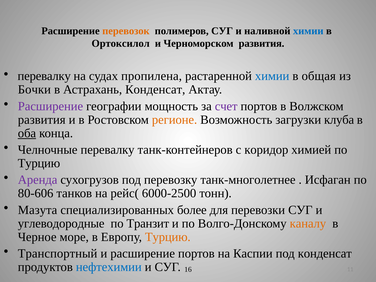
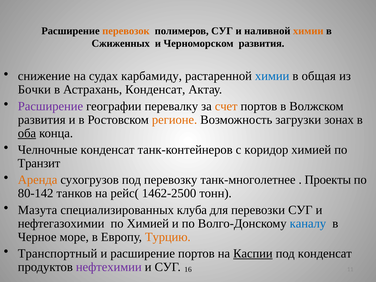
химии colour: blue -> orange (308, 31)
Ортоксилол: Ортоксилол -> Сжиженных (121, 43)
перевалку: перевалку -> снижение (44, 76)
пропилена: пропилена -> карбамиду (152, 76)
мощность: мощность -> перевалку (171, 106)
счет colour: purple -> orange (226, 106)
клуба: клуба -> зонах (339, 120)
Челночные перевалку: перевалку -> конденсат (108, 150)
Турцию: Турцию -> Транзит (39, 163)
Аренда colour: purple -> orange (38, 180)
Исфаган: Исфаган -> Проекты (328, 180)
80-606: 80-606 -> 80-142 (36, 193)
6000-2500: 6000-2500 -> 1462-2500 (169, 193)
более: более -> клуба (192, 210)
углеводородные: углеводородные -> нефтегазохимии (61, 223)
по Транзит: Транзит -> Химией (148, 223)
каналу colour: orange -> blue (308, 223)
Каспии underline: none -> present (253, 253)
нефтехимии colour: blue -> purple (109, 267)
